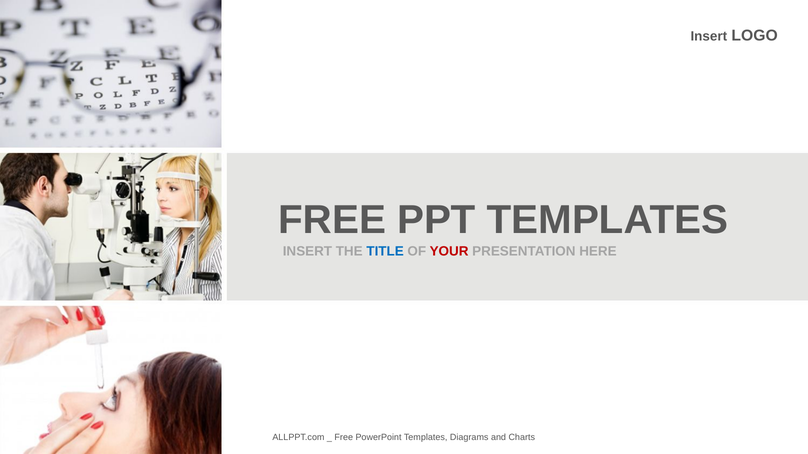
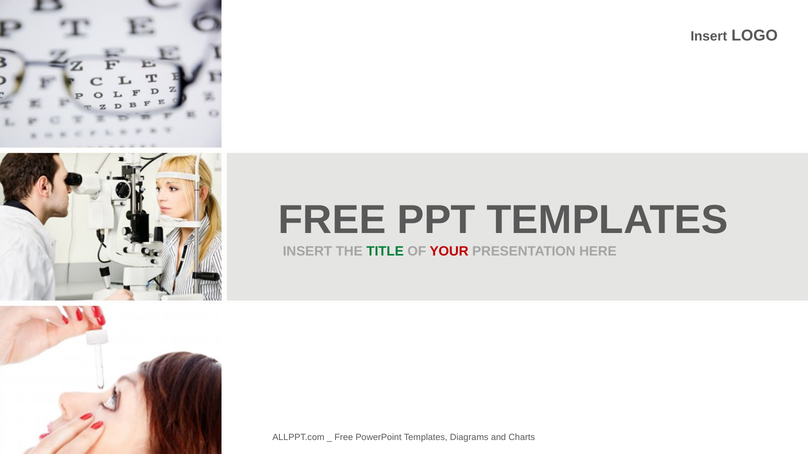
TITLE colour: blue -> green (385, 251)
